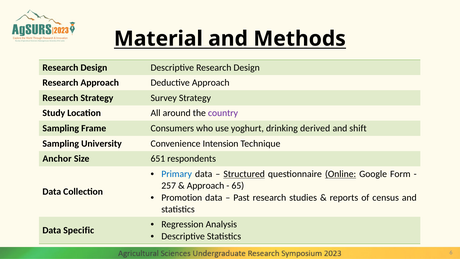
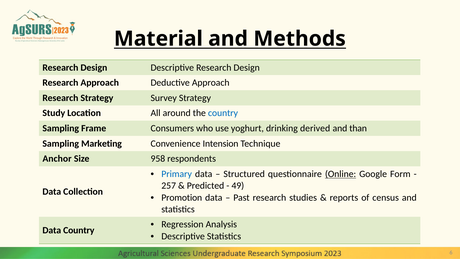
country colour: purple -> blue (223, 113)
shift: shift -> than (358, 128)
University: University -> Marketing (102, 143)
651: 651 -> 958 (158, 159)
Structured underline: present -> none (244, 174)
Approach: Approach -> Predicted (206, 186)
65: 65 -> 49 (238, 186)
Data Specific: Specific -> Country (79, 230)
